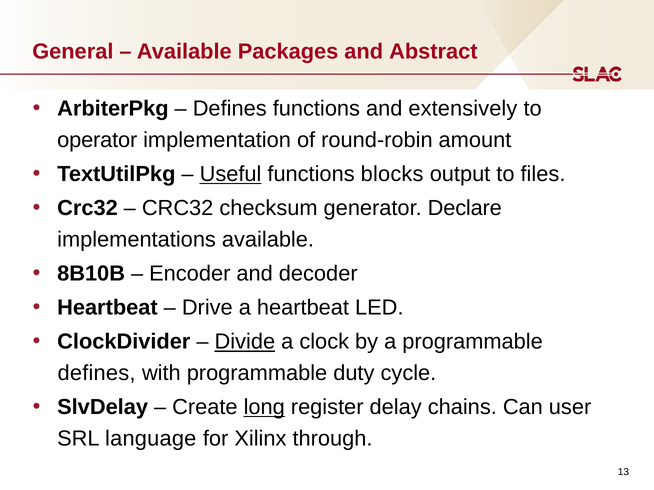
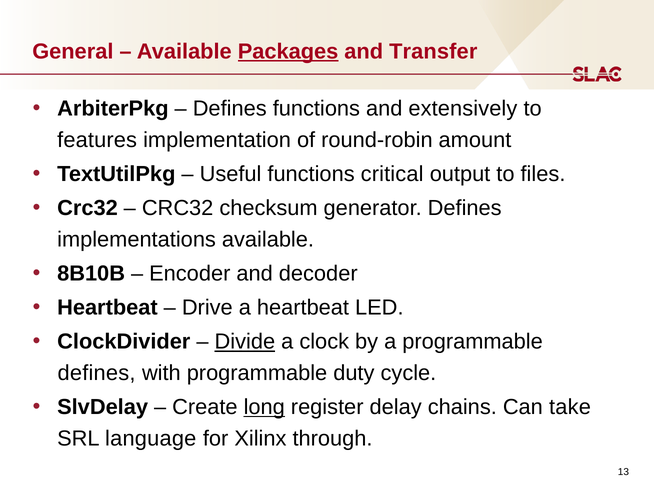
Packages underline: none -> present (288, 52)
Abstract: Abstract -> Transfer (433, 52)
operator: operator -> features (97, 140)
Useful underline: present -> none (231, 174)
blocks: blocks -> critical (392, 174)
generator Declare: Declare -> Defines (465, 208)
user: user -> take (570, 408)
